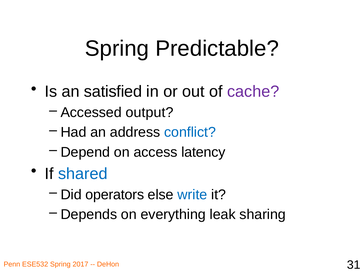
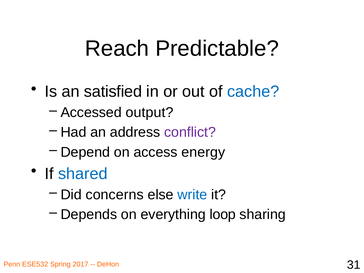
Spring: Spring -> Reach (117, 49)
cache colour: purple -> blue (253, 92)
conflict colour: blue -> purple (190, 132)
latency: latency -> energy (203, 152)
operators: operators -> concerns (115, 195)
leak: leak -> loop (223, 214)
